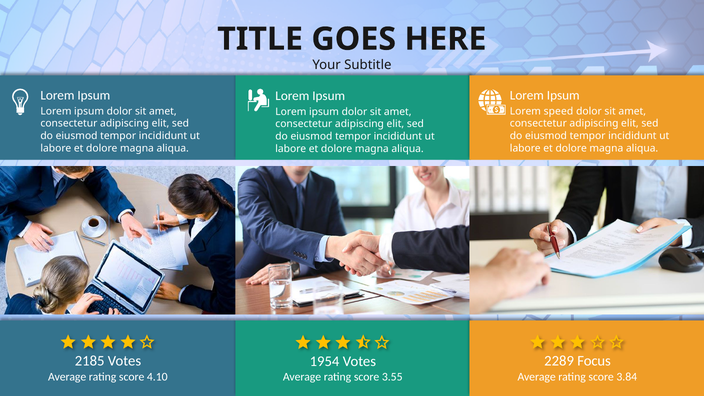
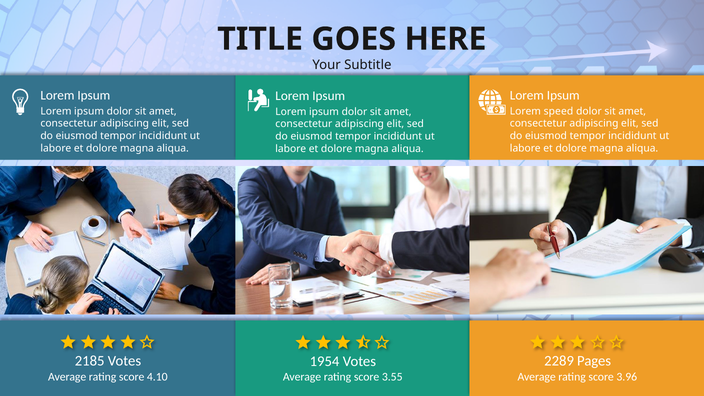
Focus: Focus -> Pages (594, 361)
3.84: 3.84 -> 3.96 (627, 377)
